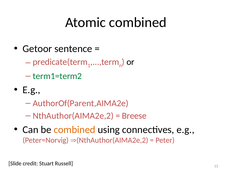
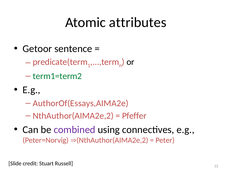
Atomic combined: combined -> attributes (138, 22)
AuthorOf(Parent,AIMA2e: AuthorOf(Parent,AIMA2e -> AuthorOf(Essays,AIMA2e (81, 103)
Breese: Breese -> Pfeffer (134, 116)
combined colour: orange -> purple (75, 130)
